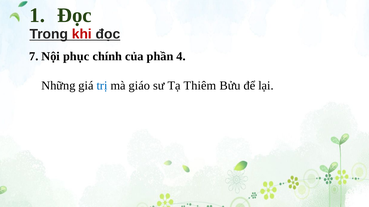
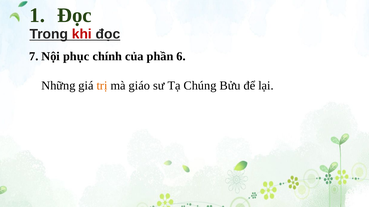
4: 4 -> 6 (181, 56)
trị colour: blue -> orange (102, 86)
Thiêm: Thiêm -> Chúng (200, 86)
